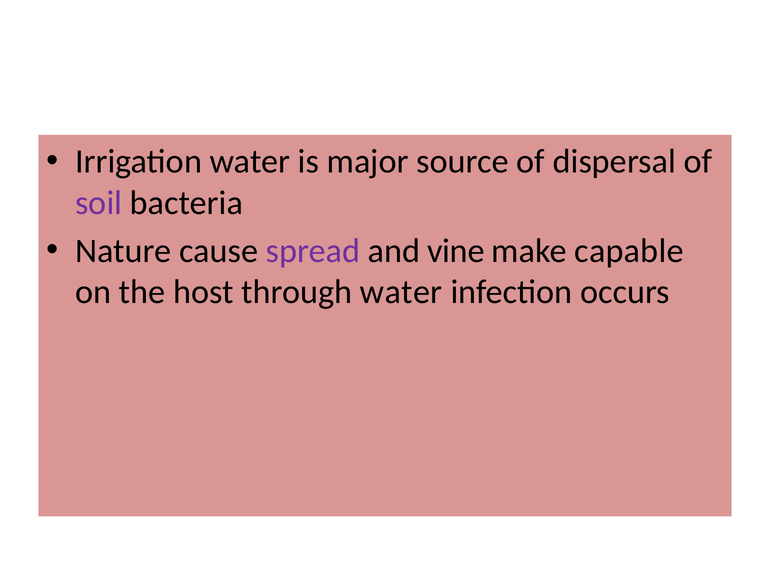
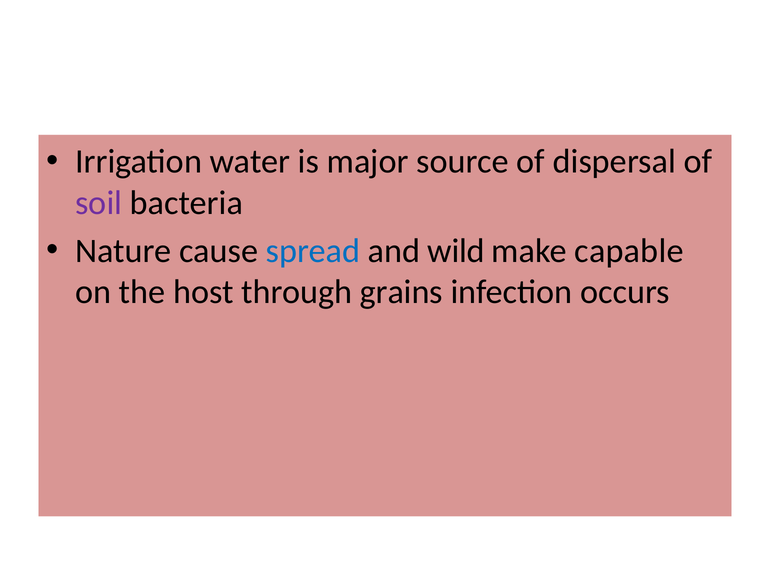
spread colour: purple -> blue (313, 251)
vine: vine -> wild (456, 251)
through water: water -> grains (401, 292)
